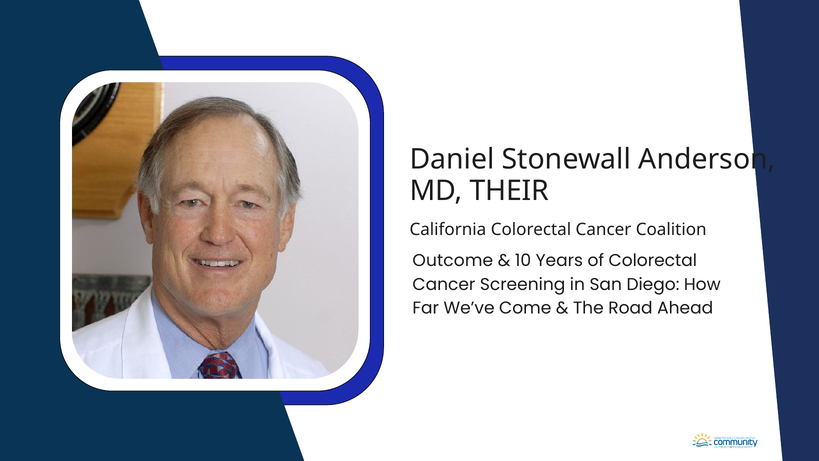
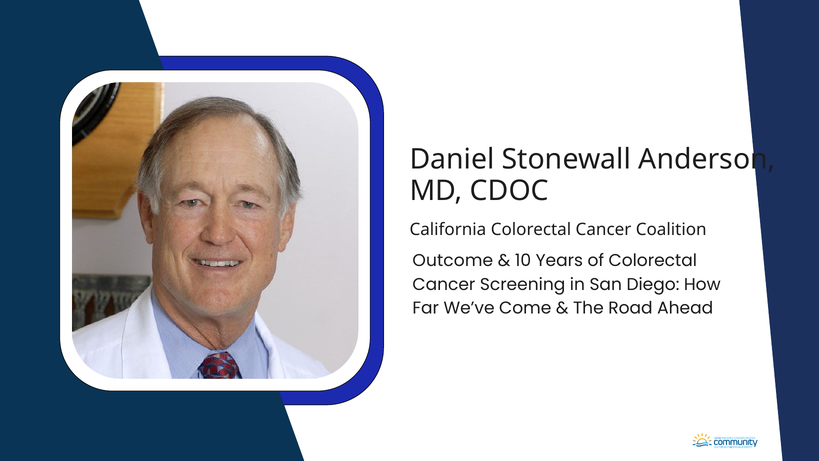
THEIR: THEIR -> CDOC (509, 191)
